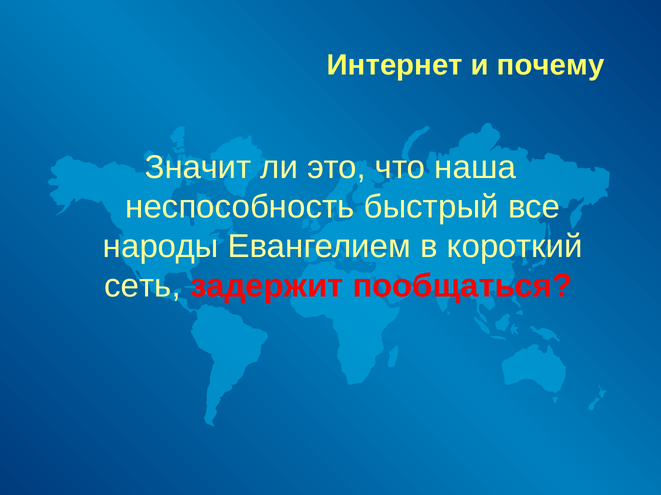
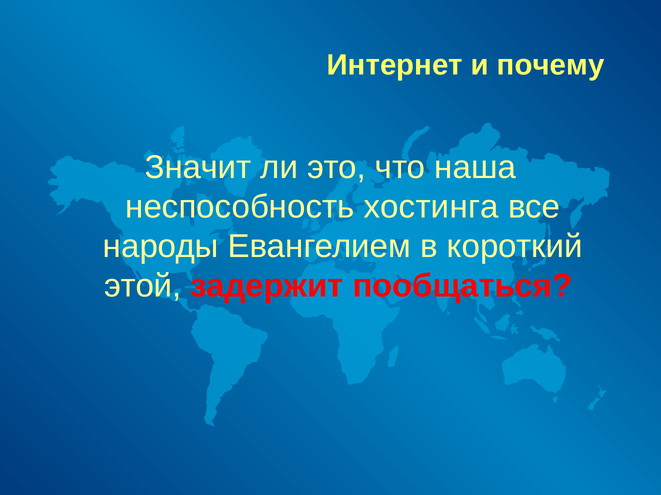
быстрый: быстрый -> хостинга (431, 207)
сеть: сеть -> этой (143, 286)
